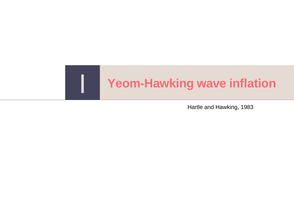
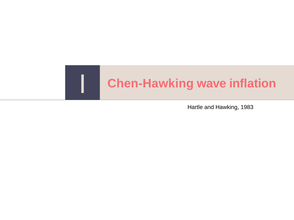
Yeom-Hawking: Yeom-Hawking -> Chen-Hawking (151, 84)
